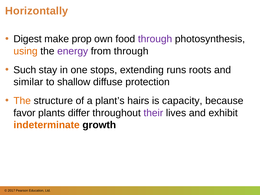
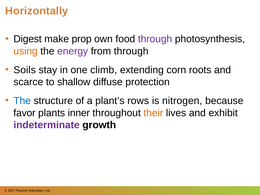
Such: Such -> Soils (25, 70)
stops: stops -> climb (104, 70)
runs: runs -> corn (176, 70)
similar: similar -> scarce (28, 82)
The colour: orange -> blue (22, 101)
hairs: hairs -> rows (138, 101)
capacity: capacity -> nitrogen (182, 101)
differ: differ -> inner (79, 113)
their colour: purple -> orange (153, 113)
indeterminate colour: orange -> purple (47, 125)
